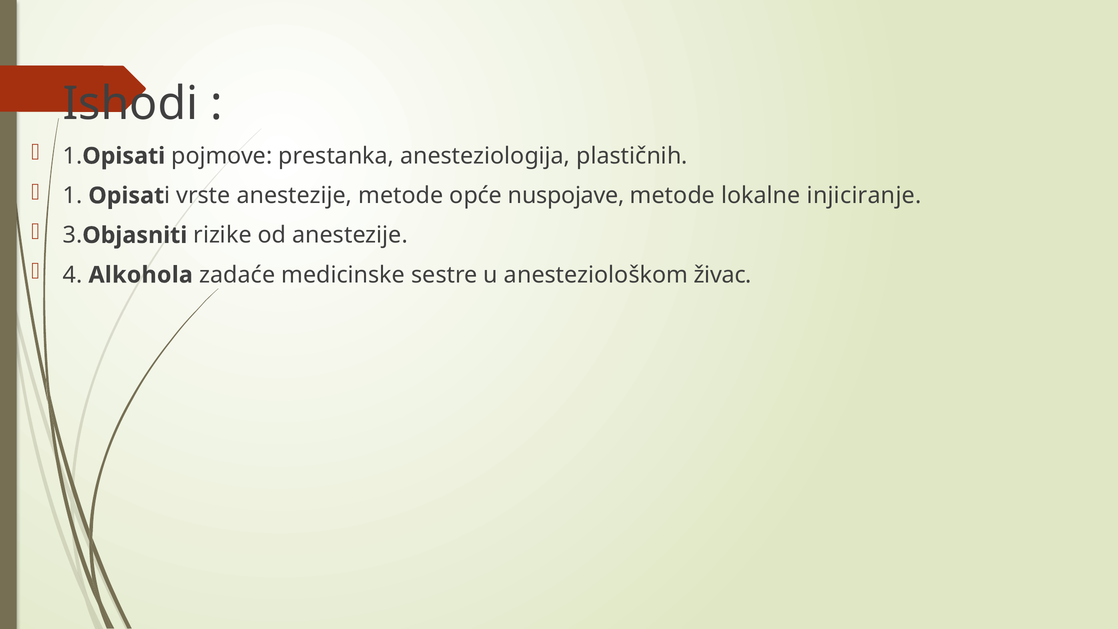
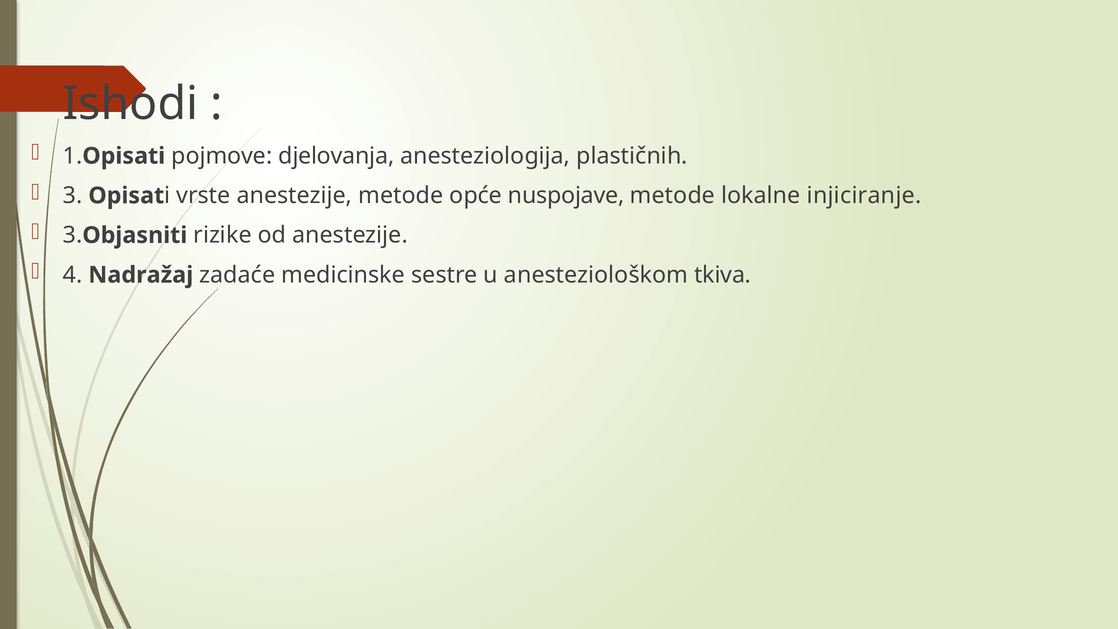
prestanka: prestanka -> djelovanja (336, 156)
1: 1 -> 3 (72, 196)
Alkohola: Alkohola -> Nadražaj (141, 275)
živac: živac -> tkiva (723, 275)
